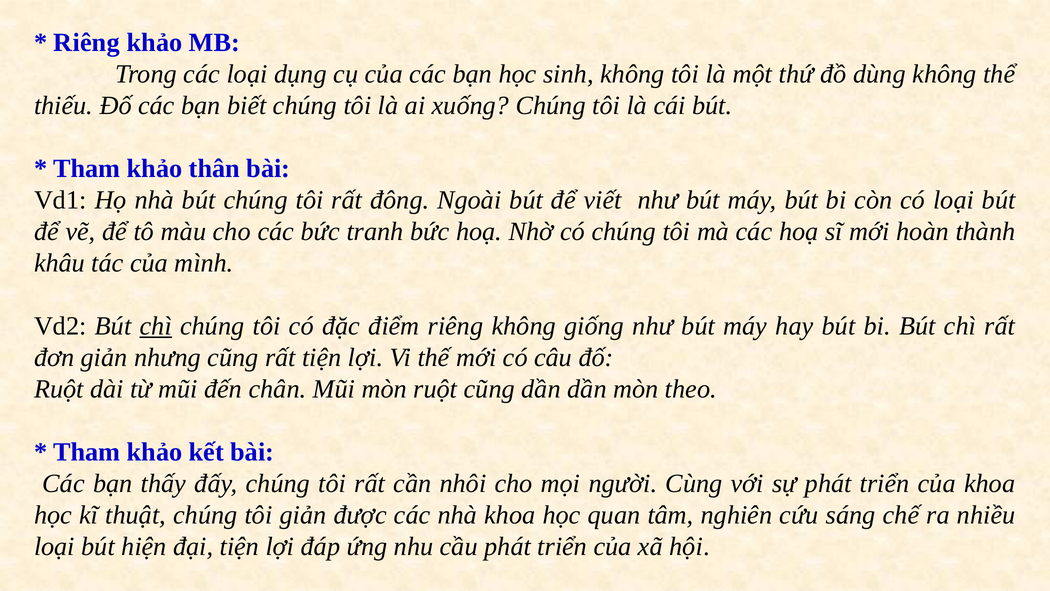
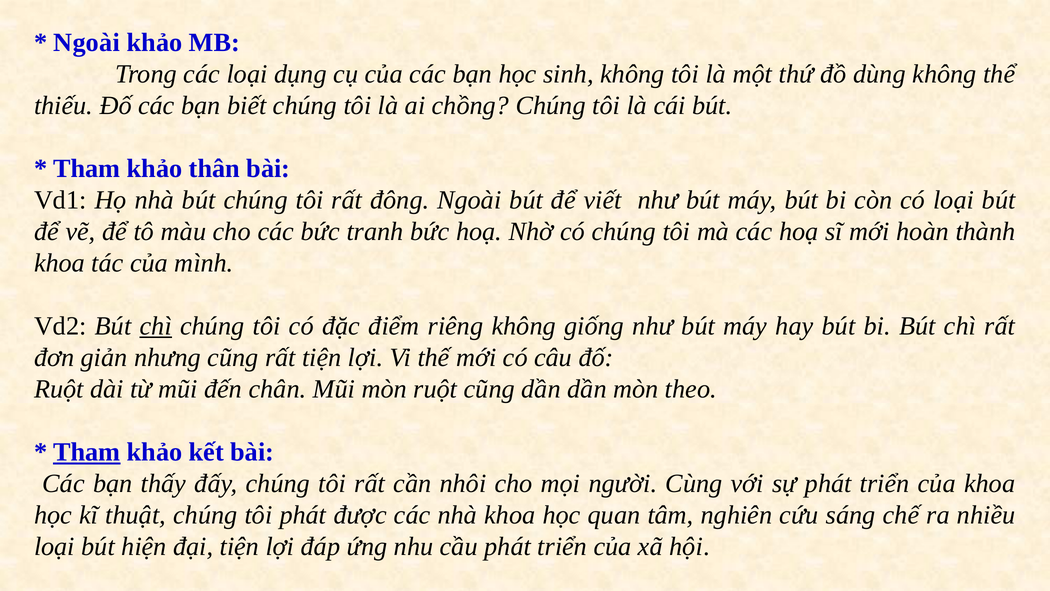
Riêng: Riêng -> Ngoài (87, 42)
xuống: xuống -> chồng (470, 105)
khâu: khâu -> khoa (59, 263)
Tham underline: none -> present (87, 452)
tôi giản: giản -> phát (303, 515)
